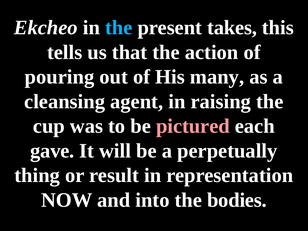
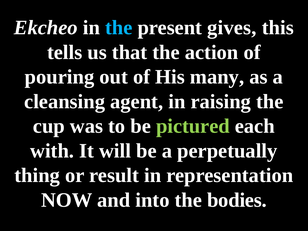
takes: takes -> gives (232, 28)
pictured colour: pink -> light green (193, 126)
gave: gave -> with (52, 151)
